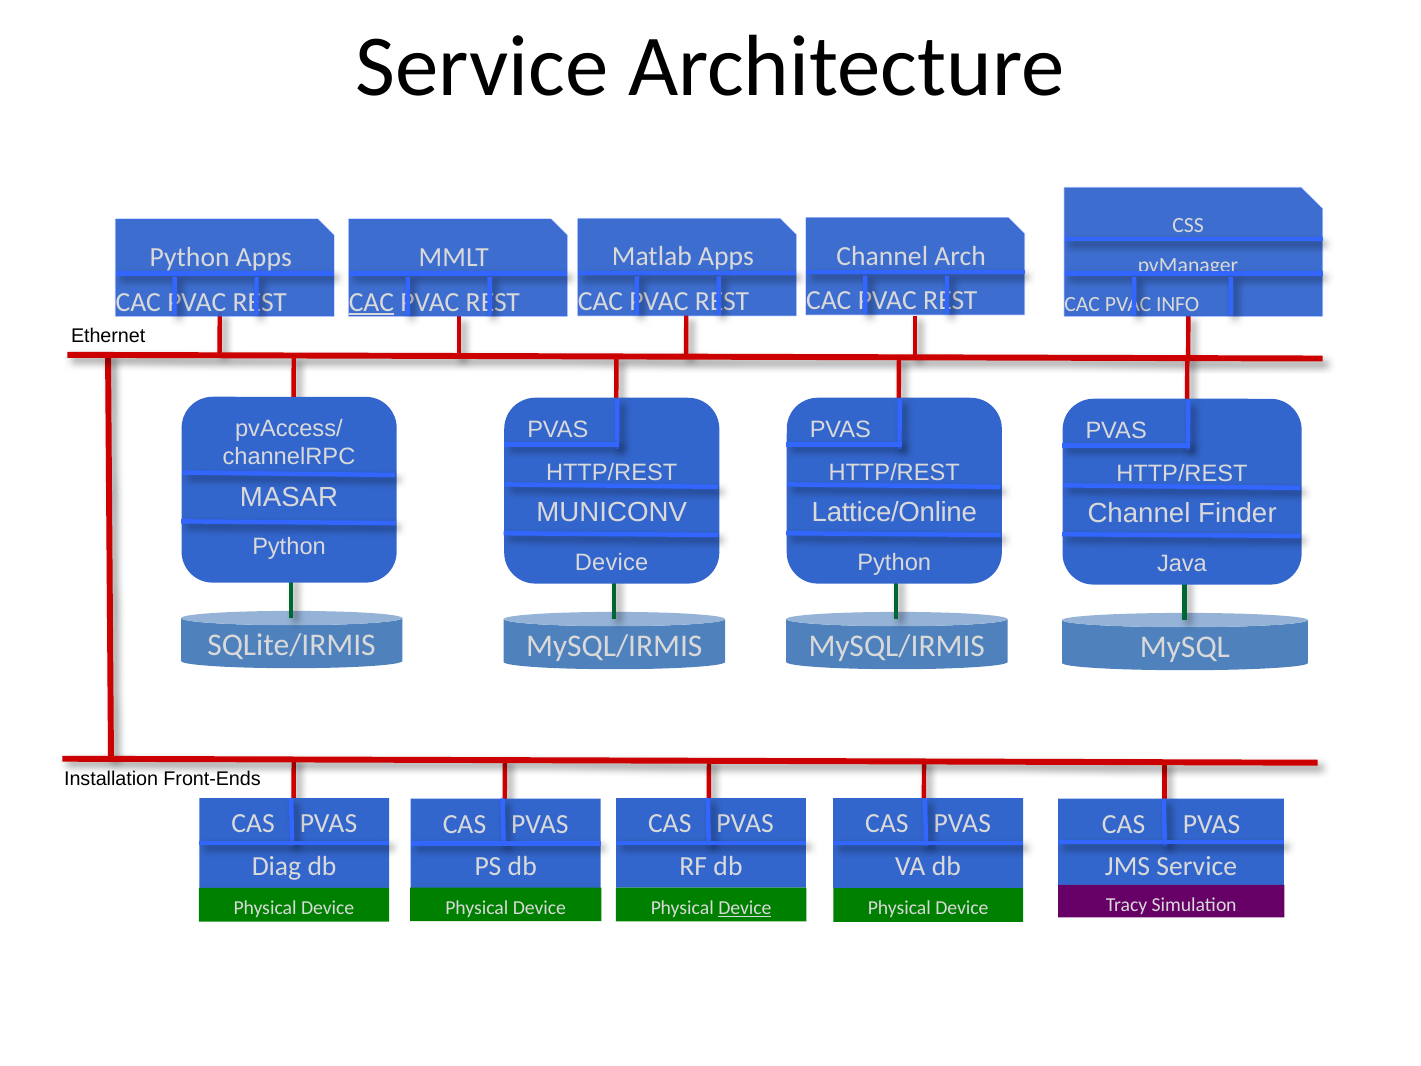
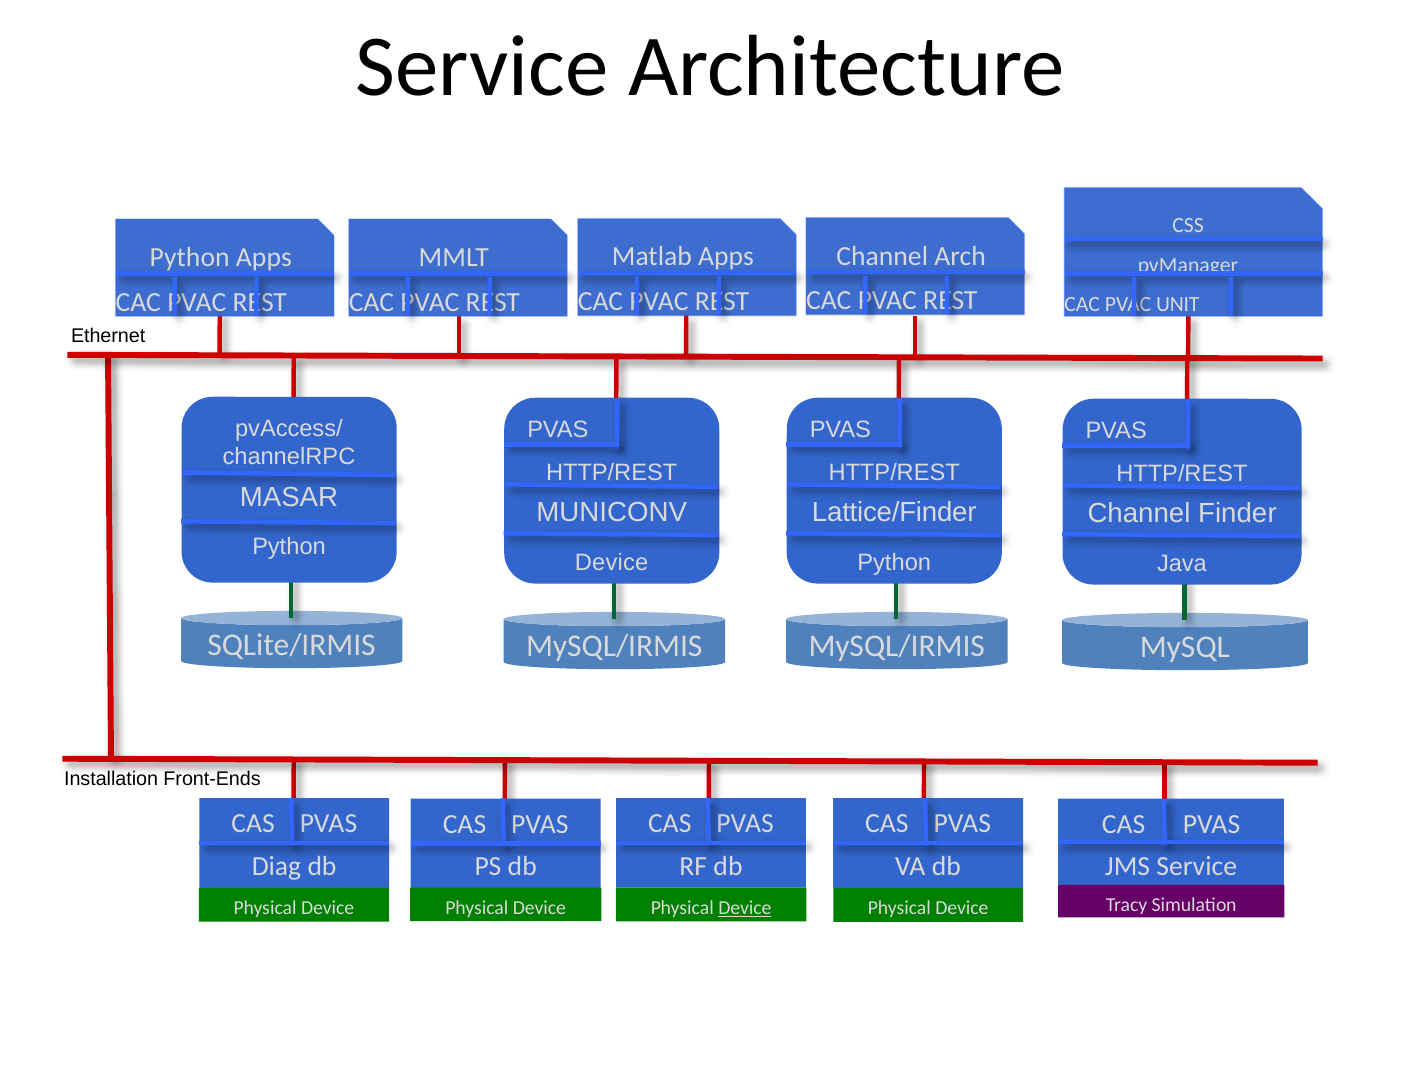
CAC underline: present -> none (371, 302)
INFO: INFO -> UNIT (1178, 304)
Lattice/Online: Lattice/Online -> Lattice/Finder (894, 513)
